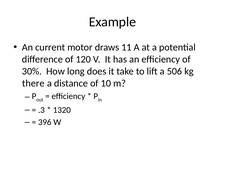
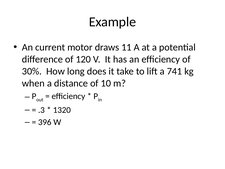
506: 506 -> 741 (174, 71)
there: there -> when (33, 83)
